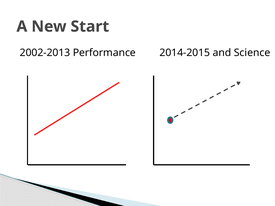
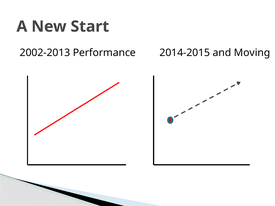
Science: Science -> Moving (252, 53)
